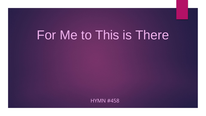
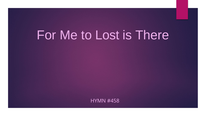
This: This -> Lost (107, 35)
